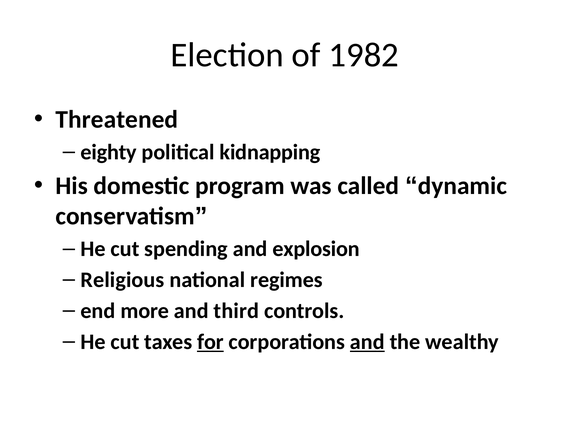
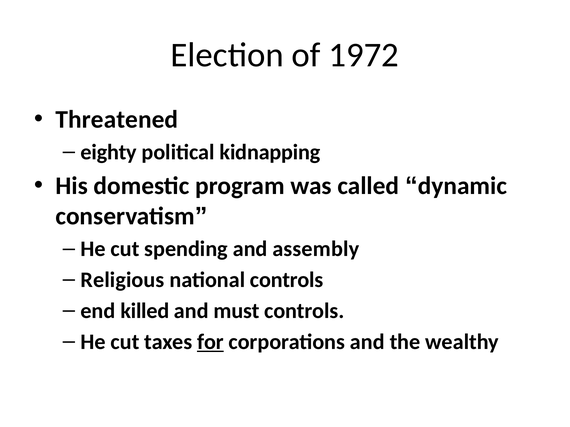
1982: 1982 -> 1972 (364, 55)
explosion: explosion -> assembly (316, 249)
national regimes: regimes -> controls (287, 280)
more: more -> killed (145, 311)
third: third -> must (237, 311)
and underline: present -> none (367, 342)
